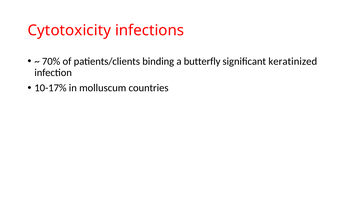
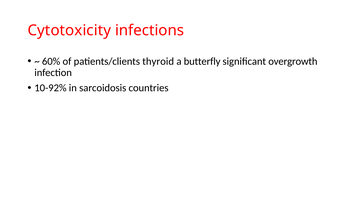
70%: 70% -> 60% (51, 61)
binding: binding -> thyroid (158, 61)
keratinized: keratinized -> overgrowth (293, 61)
10-17%: 10-17% -> 10-92% (50, 88)
molluscum: molluscum -> sarcoidosis (103, 88)
